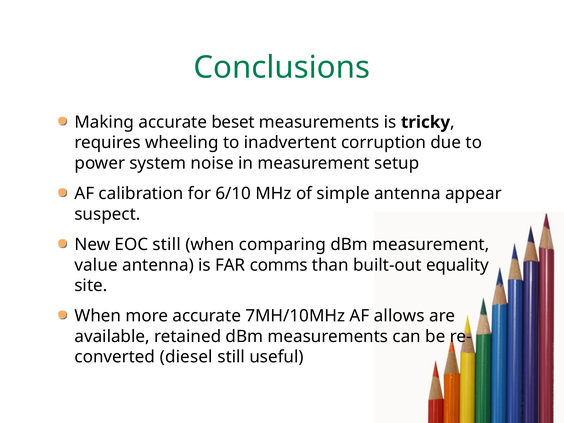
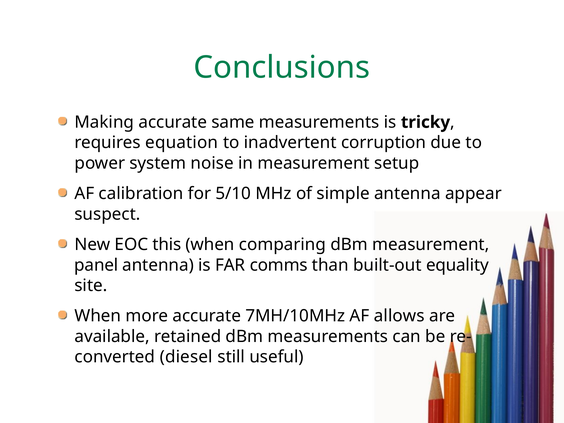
beset: beset -> same (233, 122)
wheeling: wheeling -> equation (182, 143)
6/10: 6/10 -> 5/10 (233, 194)
EOC still: still -> this (167, 245)
value: value -> panel (96, 265)
